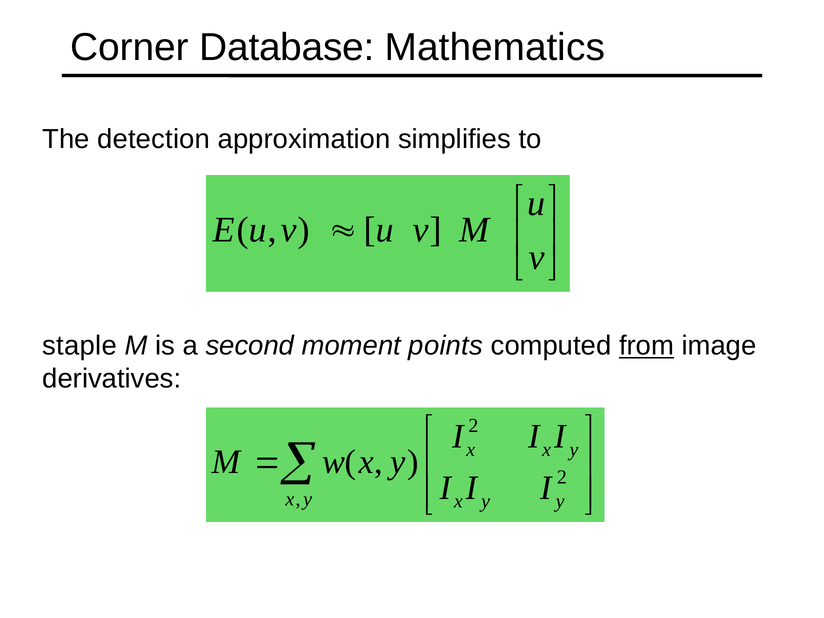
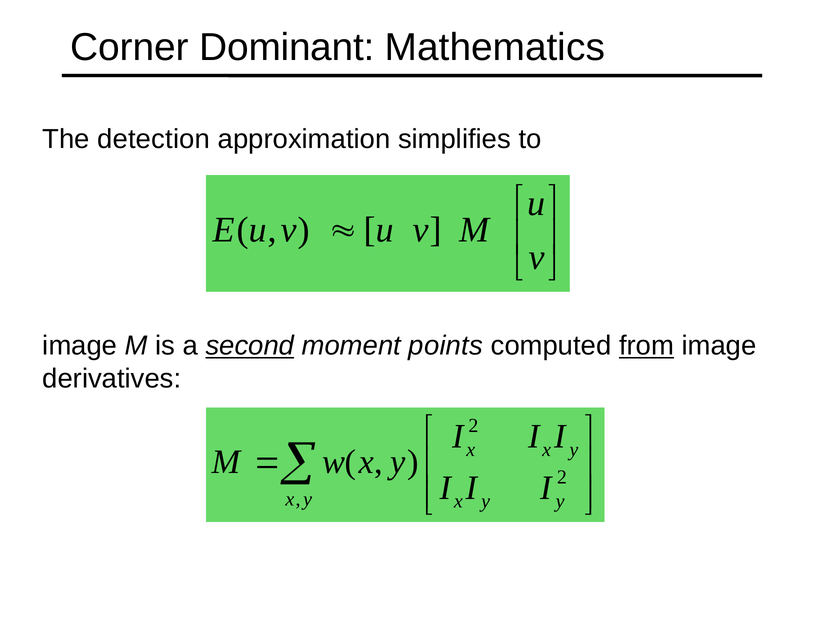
Database: Database -> Dominant (287, 47)
staple: staple -> image (80, 346)
second underline: none -> present (250, 346)
